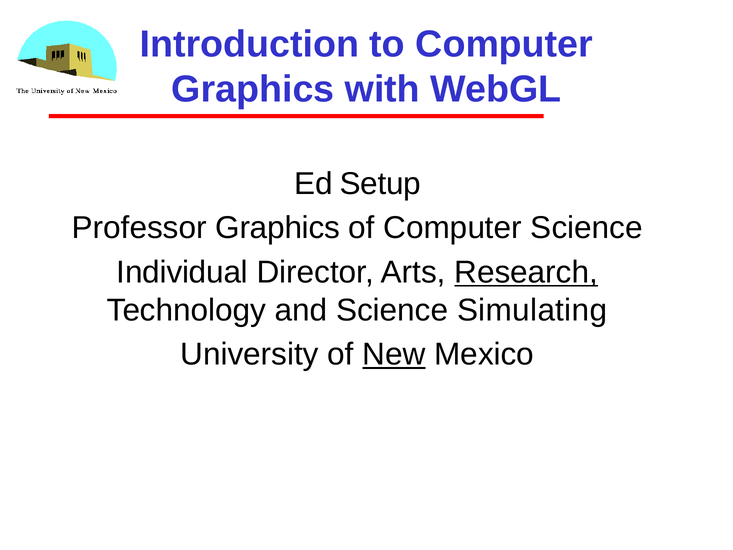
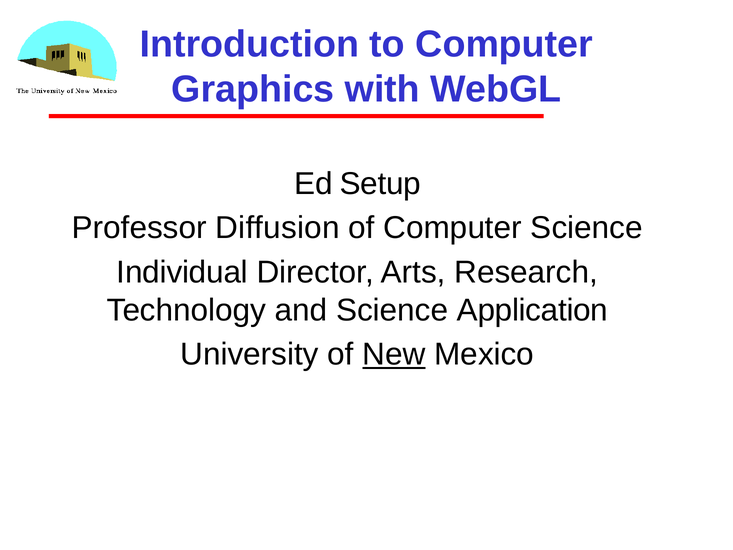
Professor Graphics: Graphics -> Diffusion (277, 228)
Research underline: present -> none (526, 272)
Simulating: Simulating -> Application (532, 310)
